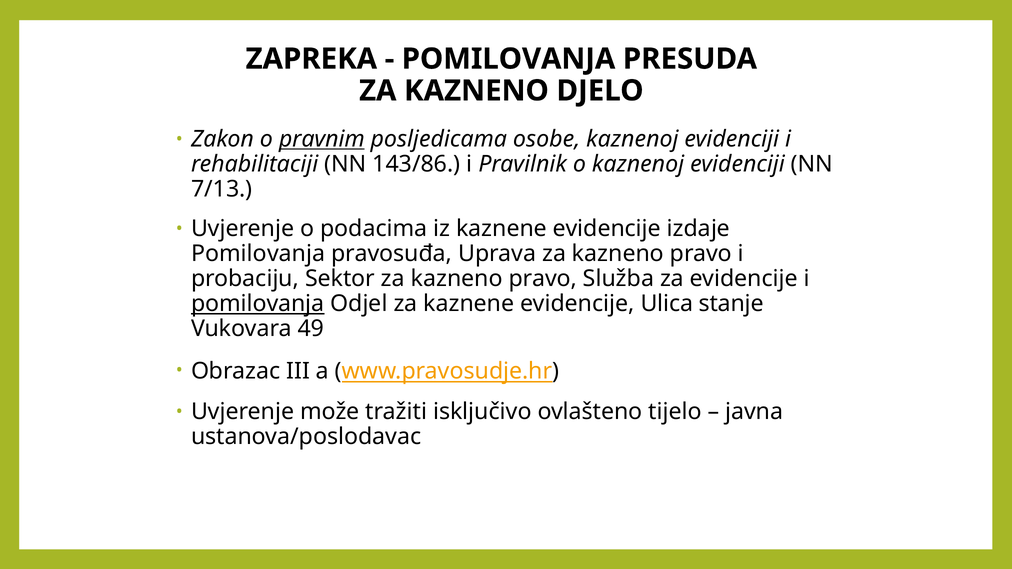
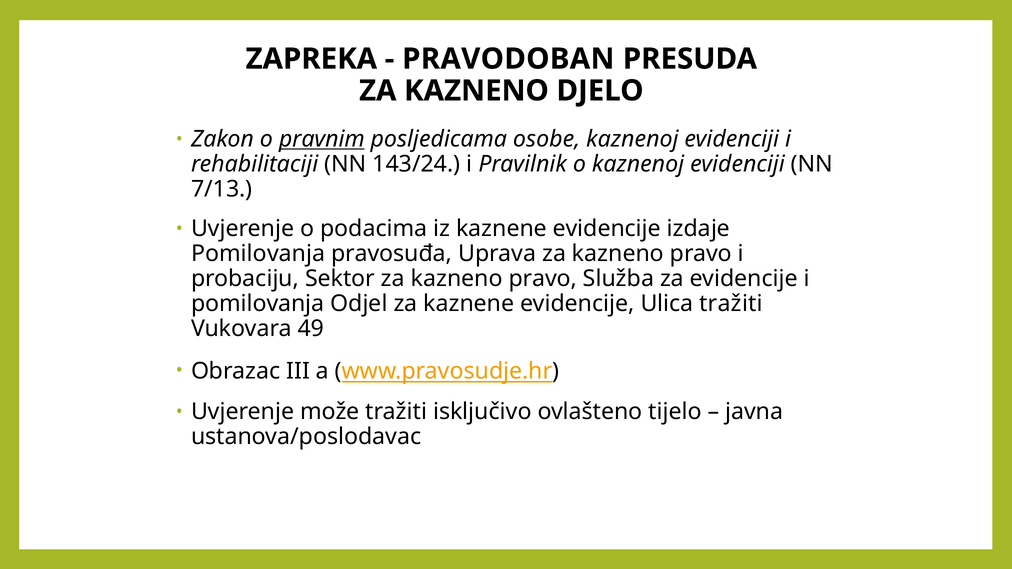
POMILOVANJA: POMILOVANJA -> PRAVODOBAN (508, 59)
143/86: 143/86 -> 143/24 (416, 164)
pomilovanja underline: present -> none (258, 304)
Ulica stanje: stanje -> tražiti (731, 304)
